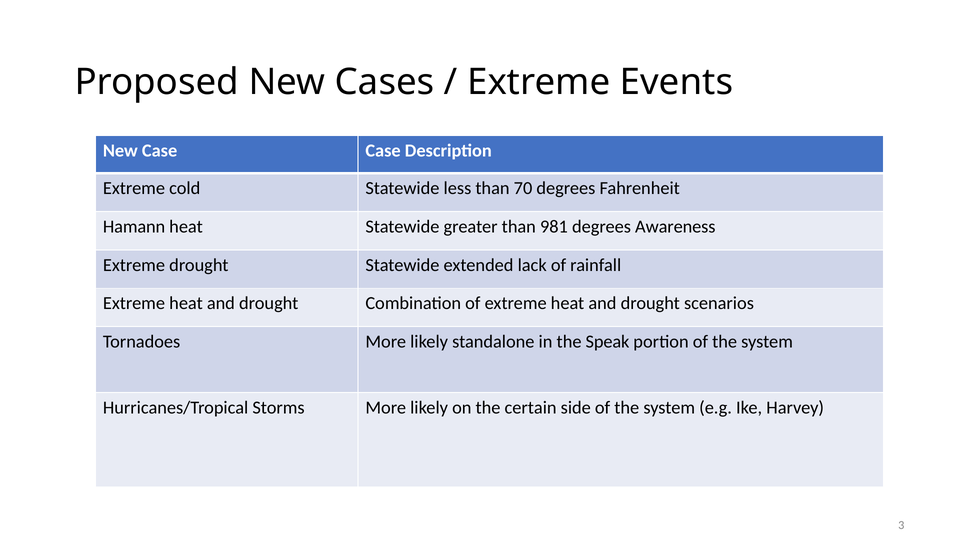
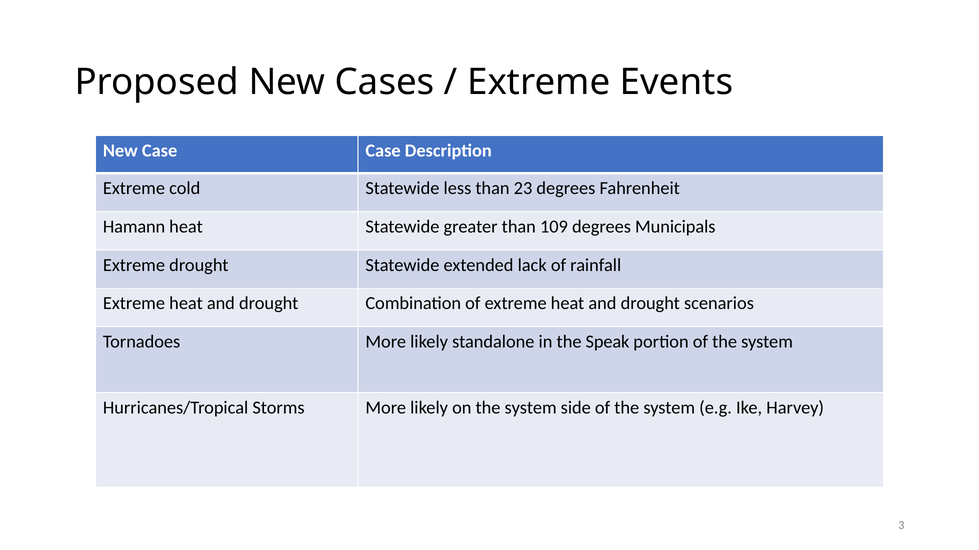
70: 70 -> 23 (523, 189)
981: 981 -> 109 (554, 227)
Awareness: Awareness -> Municipals (675, 227)
on the certain: certain -> system (531, 408)
